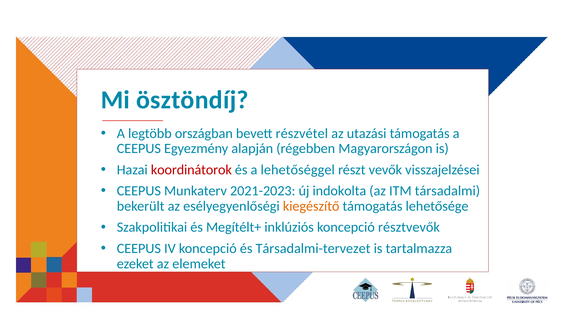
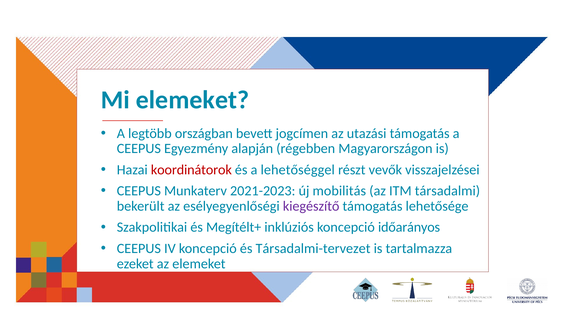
Mi ösztöndíj: ösztöndíj -> elemeket (192, 100)
részvétel: részvétel -> jogcímen (302, 133)
indokolta: indokolta -> mobilitás (339, 191)
kiegészítő colour: orange -> purple (311, 206)
résztvevők: résztvevők -> időarányos (409, 227)
